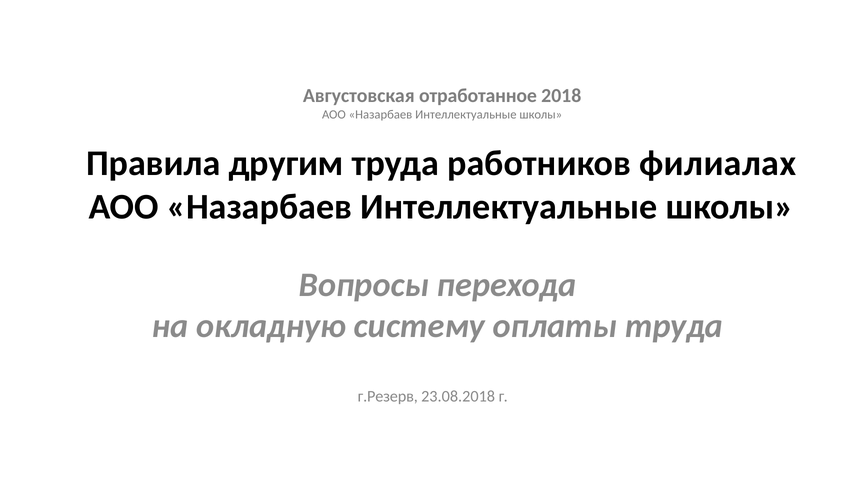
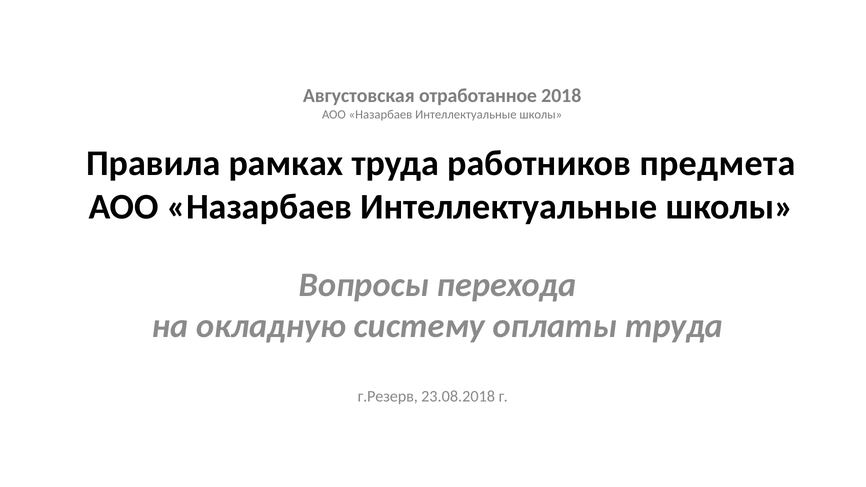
другим: другим -> рамках (286, 164)
филиалах: филиалах -> предмета (718, 164)
